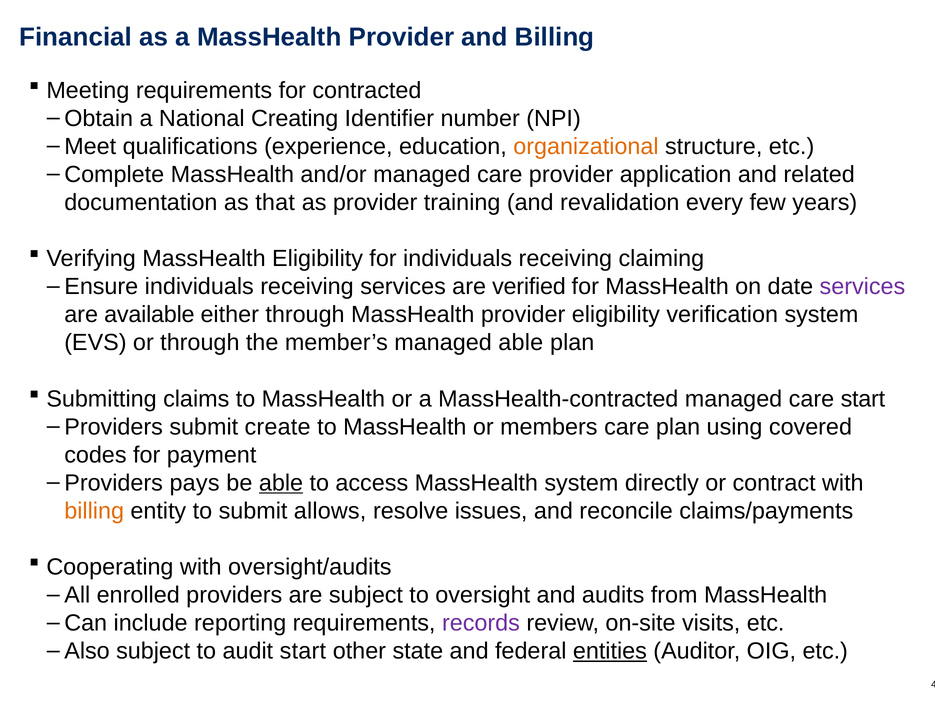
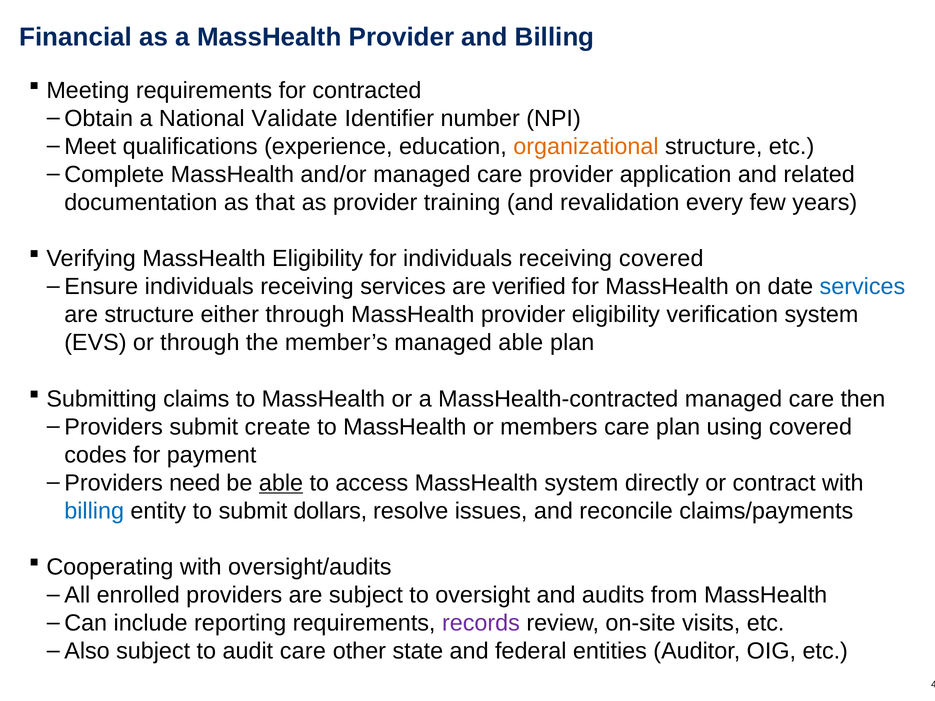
Creating: Creating -> Validate (294, 118)
receiving claiming: claiming -> covered (661, 259)
services colour: purple -> blue (862, 287)
are available: available -> structure (149, 315)
care start: start -> then (863, 399)
pays: pays -> need (195, 483)
billing colour: orange -> blue (94, 511)
allows: allows -> dollars (330, 511)
audit start: start -> care (303, 651)
entities underline: present -> none (610, 651)
